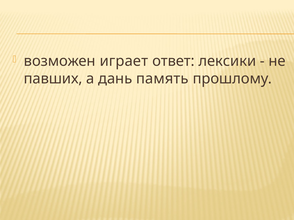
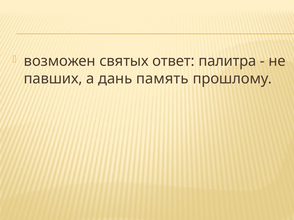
играет: играет -> святых (124, 61)
лексики: лексики -> палитра (227, 61)
